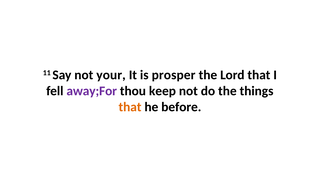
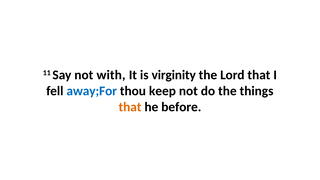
your: your -> with (111, 75)
prosper: prosper -> virginity (174, 75)
away;For colour: purple -> blue (92, 91)
